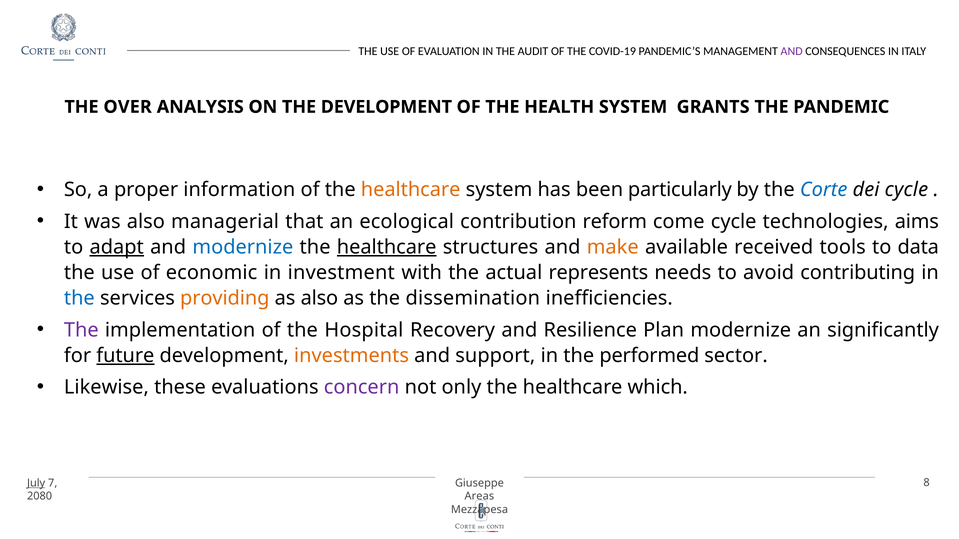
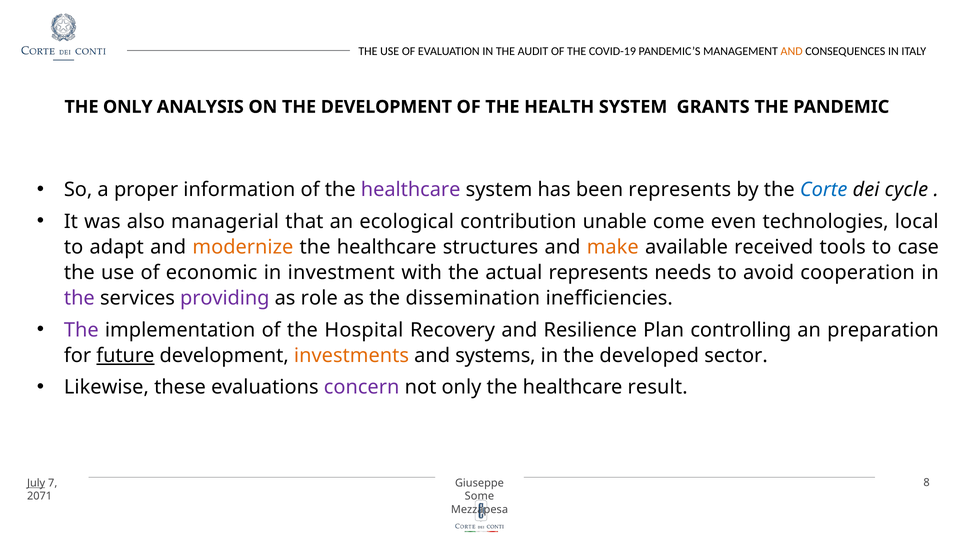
AND colour: purple -> orange (792, 51)
THE OVER: OVER -> ONLY (128, 107)
healthcare colour: orange -> purple (411, 190)
been particularly: particularly -> represents (680, 190)
reform: reform -> unable (615, 222)
come cycle: cycle -> even (734, 222)
aims: aims -> local (917, 222)
adapt underline: present -> none (117, 247)
modernize colour: blue -> orange (243, 247)
healthcare underline: present -> none (387, 247)
data: data -> case (918, 247)
contributing: contributing -> cooperation (858, 273)
the colour: blue -> purple (79, 299)
providing colour: orange -> purple (225, 299)
as also: also -> role (319, 299)
Plan modernize: modernize -> controlling (741, 330)
significantly: significantly -> preparation (883, 330)
support: support -> systems (495, 356)
performed: performed -> developed (649, 356)
which: which -> result (658, 388)
2080: 2080 -> 2071 (40, 497)
Areas: Areas -> Some (479, 497)
